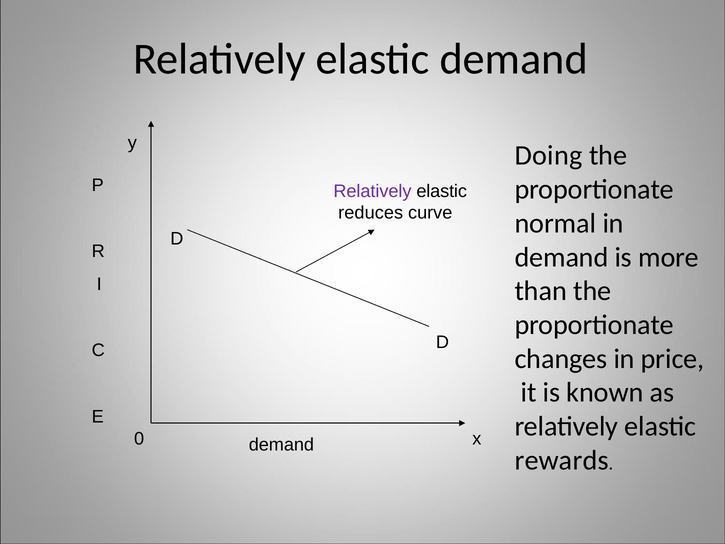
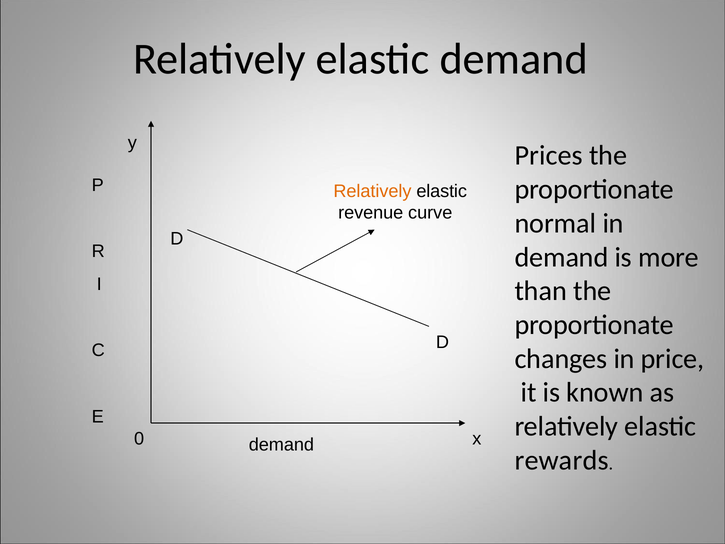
Doing: Doing -> Prices (549, 156)
Relatively colour: purple -> orange (372, 191)
reduces: reduces -> revenue (371, 213)
